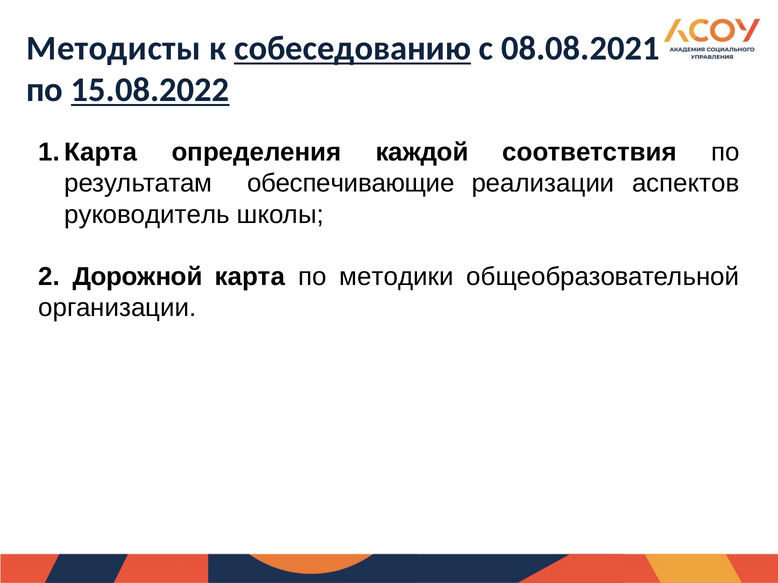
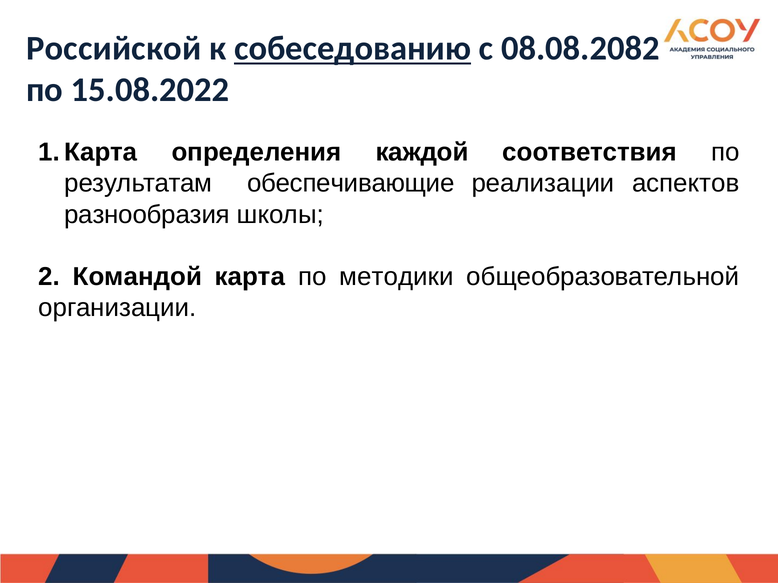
Методисты: Методисты -> Российской (114, 49)
08.08.2021: 08.08.2021 -> 08.08.2082 (580, 49)
15.08.2022 underline: present -> none (150, 90)
руководитель: руководитель -> разнообразия (147, 215)
Дорожной: Дорожной -> Командой (137, 277)
